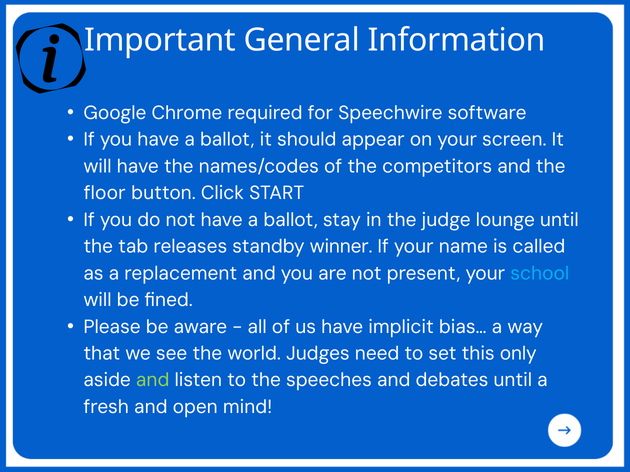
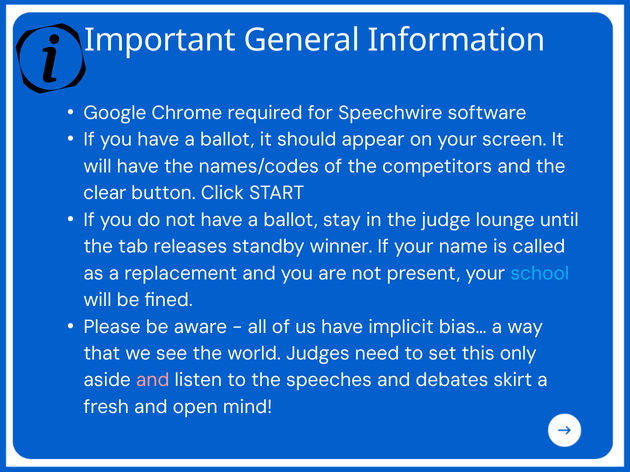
ﬂoor: ﬂoor -> clear (105, 193)
and colour: light green -> pink (153, 381)
debates until: until -> skirt (513, 381)
